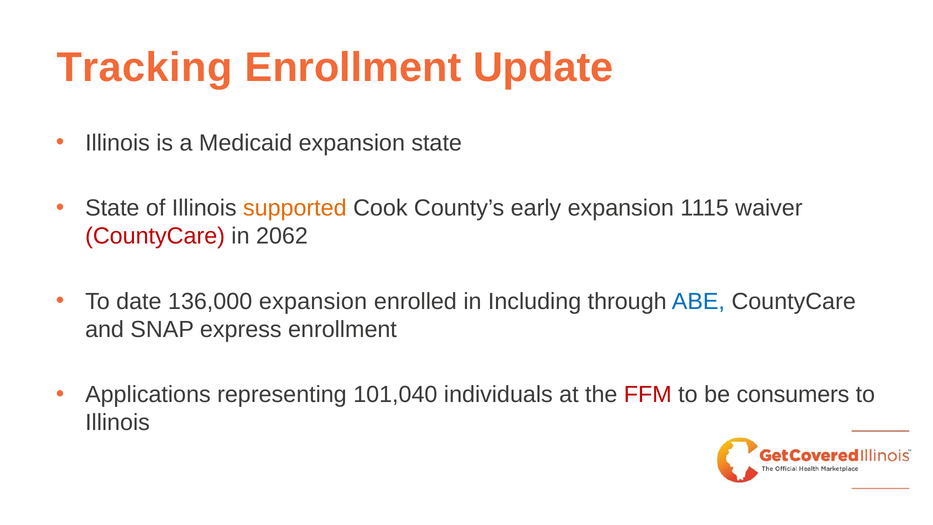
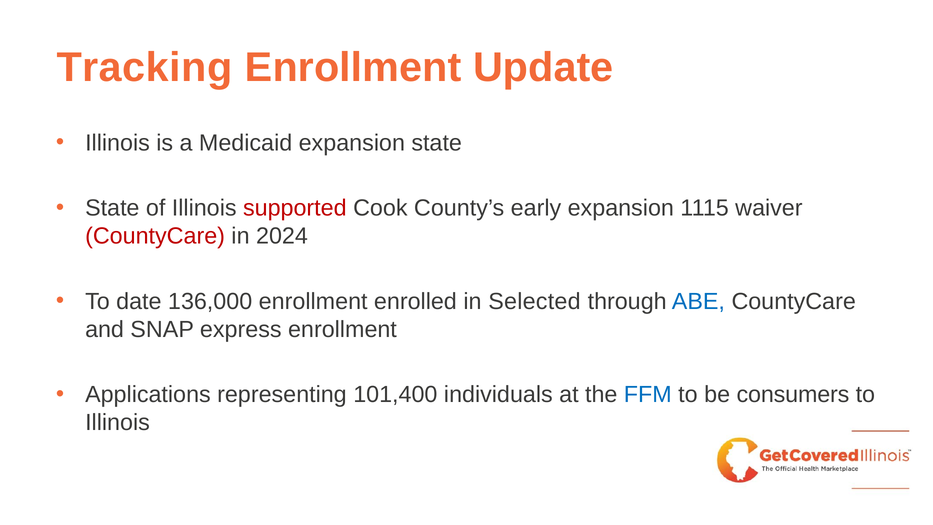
supported colour: orange -> red (295, 208)
2062: 2062 -> 2024 (282, 236)
136,000 expansion: expansion -> enrollment (313, 301)
Including: Including -> Selected (534, 301)
101,040: 101,040 -> 101,400 (395, 395)
FFM colour: red -> blue (648, 395)
